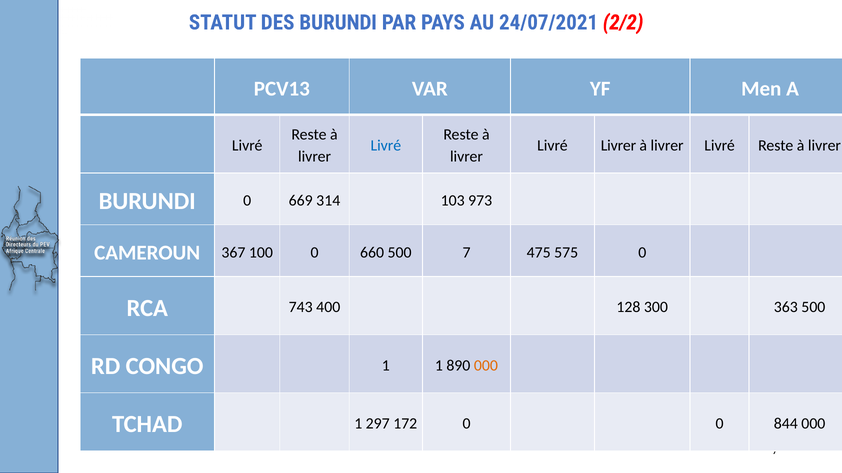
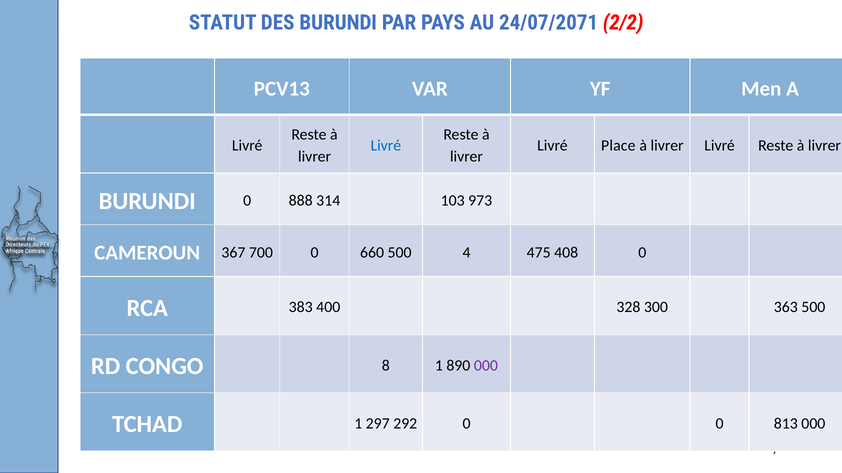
24/07/2021: 24/07/2021 -> 24/07/2071 (549, 23)
Livré Livrer: Livrer -> Place (618, 146)
669: 669 -> 888 (301, 201)
100: 100 -> 700 (261, 253)
500 7: 7 -> 4 (467, 253)
575: 575 -> 408 (566, 253)
743: 743 -> 383 (301, 308)
128: 128 -> 328 (628, 308)
CONGO 1: 1 -> 8 (386, 366)
000 colour: orange -> purple (486, 366)
172: 172 -> 292 (405, 424)
844: 844 -> 813 (786, 424)
